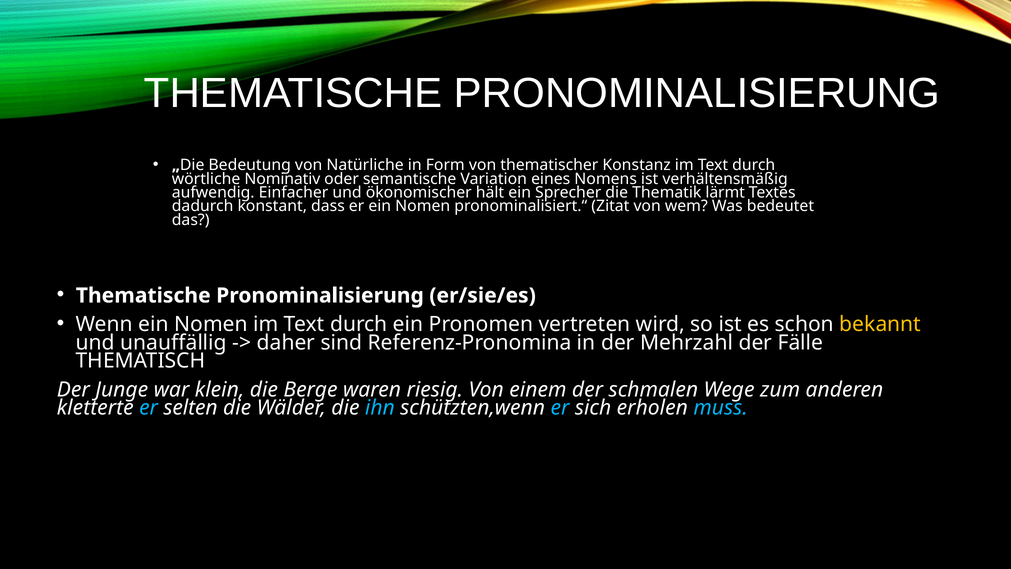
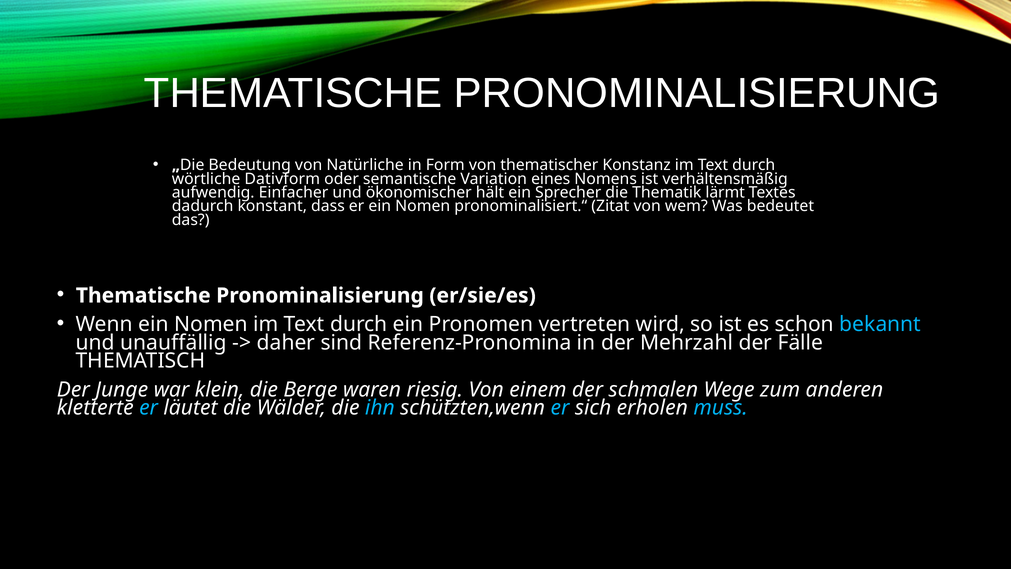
Nominativ: Nominativ -> Dativform (282, 179)
bekannt colour: yellow -> light blue (880, 324)
selten: selten -> läutet (190, 408)
